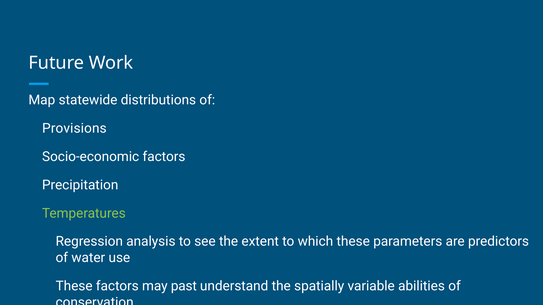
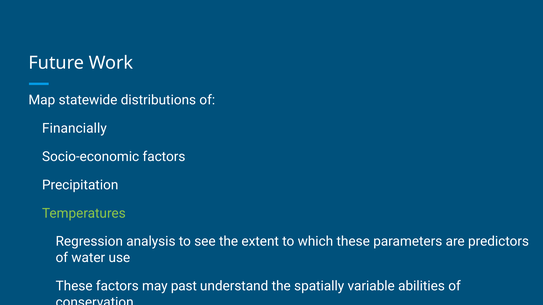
Provisions: Provisions -> Financially (74, 128)
